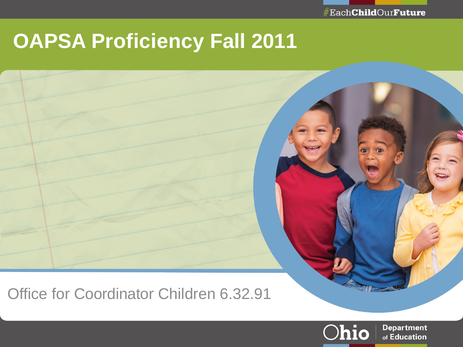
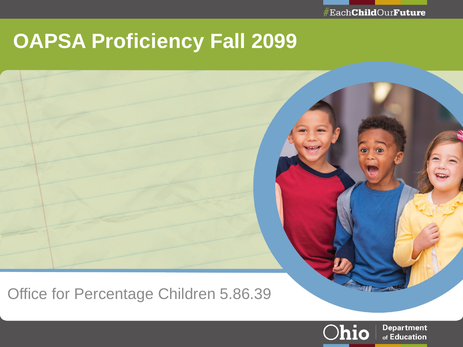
2011: 2011 -> 2099 (274, 41)
Coordinator: Coordinator -> Percentage (114, 294)
6.32.91: 6.32.91 -> 5.86.39 (246, 294)
